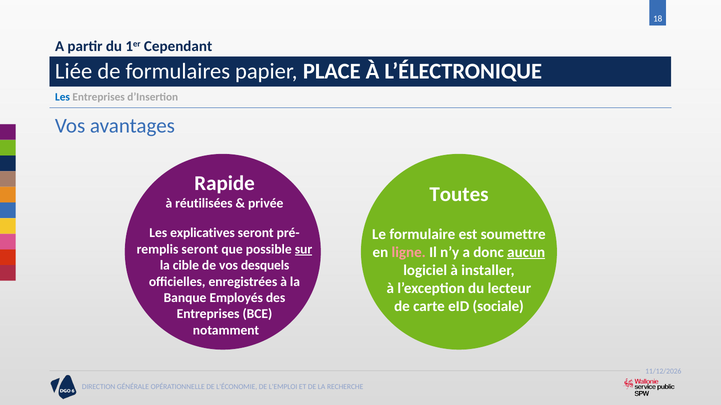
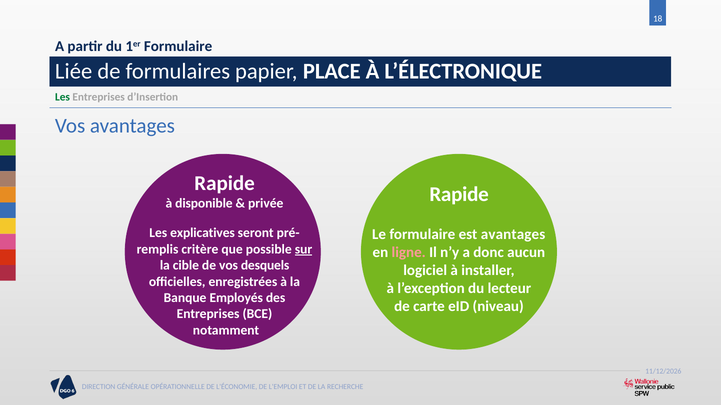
1er Cependant: Cependant -> Formulaire (178, 46)
Les colour: blue -> green (63, 97)
Toutes: Toutes -> Rapide (459, 195)
réutilisées: réutilisées -> disponible (204, 204)
est soumettre: soumettre -> avantages (513, 234)
seront: seront -> critère (200, 250)
aucun underline: present -> none (526, 252)
sociale: sociale -> niveau (498, 307)
